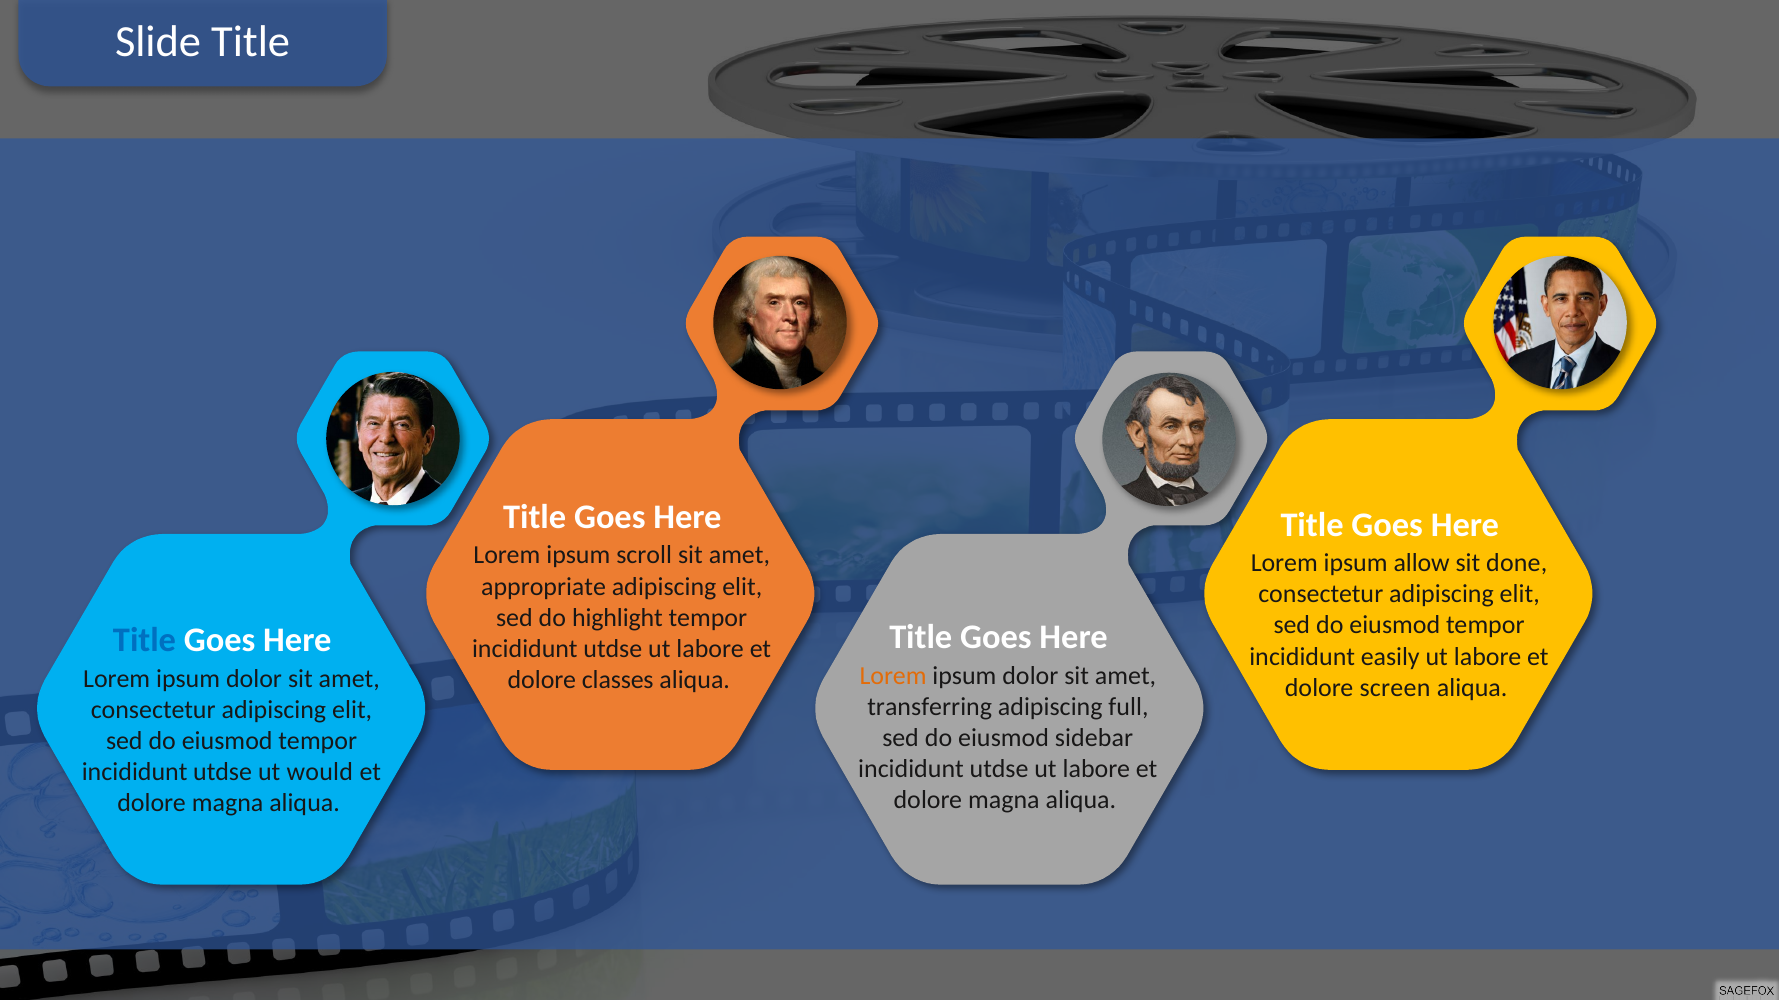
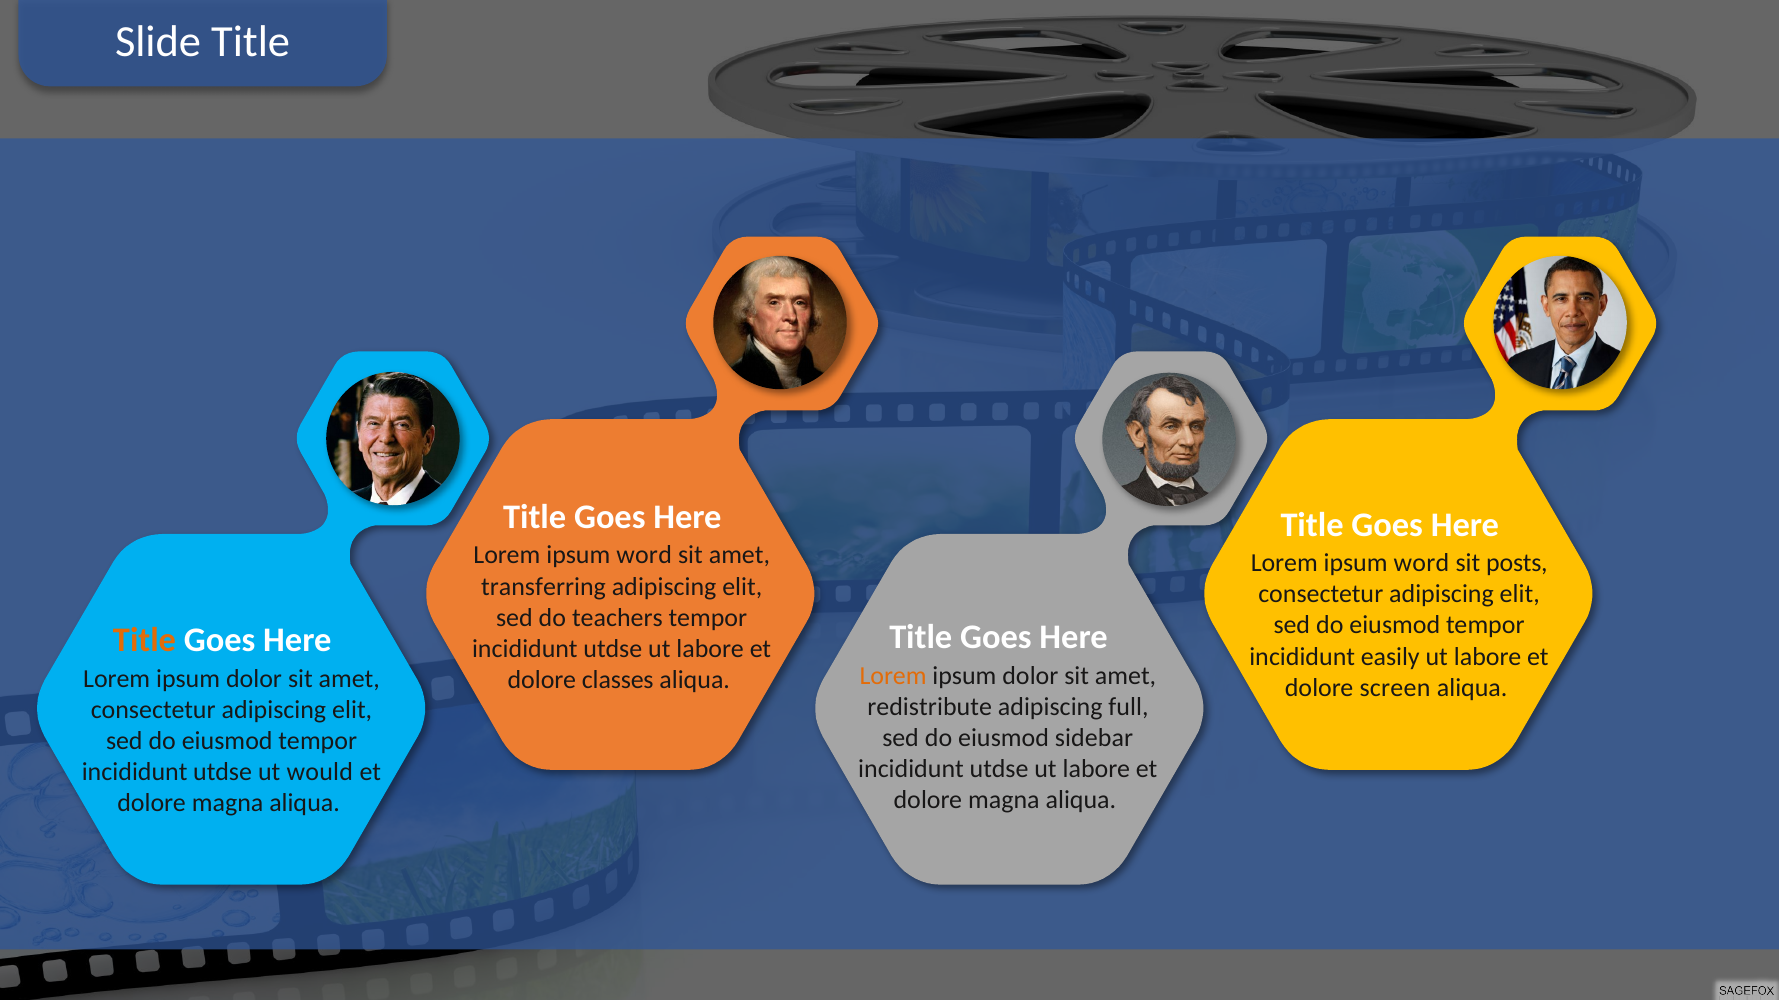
scroll: scroll -> word (644, 556)
allow: allow -> word (1421, 564)
done: done -> posts (1517, 564)
appropriate: appropriate -> transferring (544, 587)
highlight: highlight -> teachers (617, 618)
Title colour: blue -> orange (145, 640)
transferring: transferring -> redistribute (930, 707)
